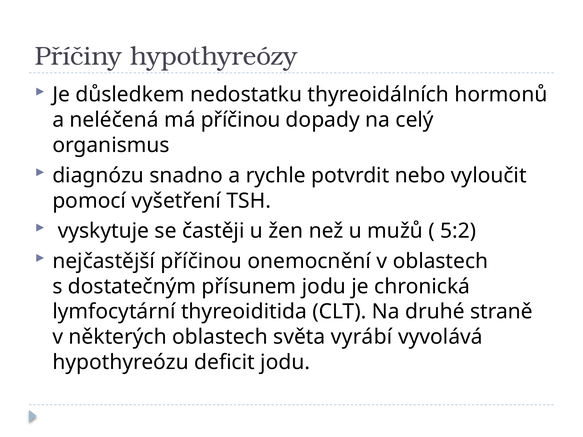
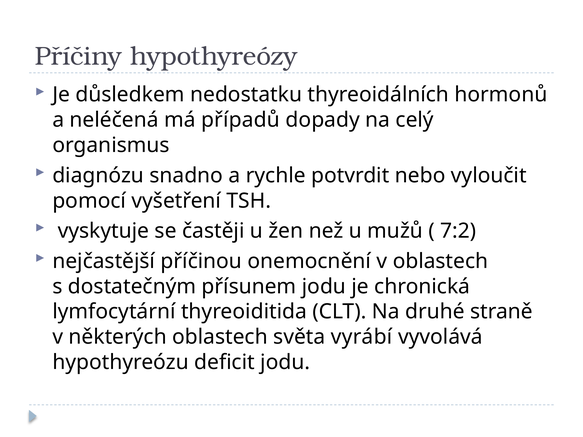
má příčinou: příčinou -> případů (241, 120)
5:2: 5:2 -> 7:2 (458, 231)
